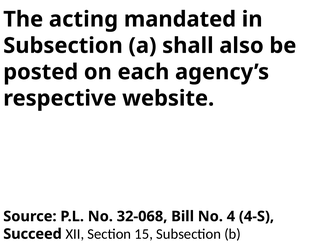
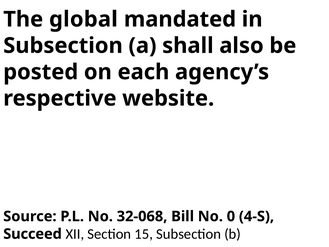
acting: acting -> global (83, 19)
4: 4 -> 0 (231, 216)
